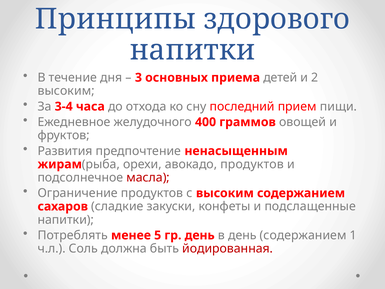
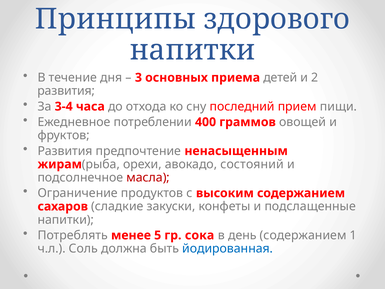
высоким: высоким -> развития (66, 91)
желудочного: желудочного -> потреблении (153, 122)
авокадо продуктов: продуктов -> состояний (252, 164)
гр день: день -> сока (200, 235)
йодированная colour: red -> blue (228, 248)
